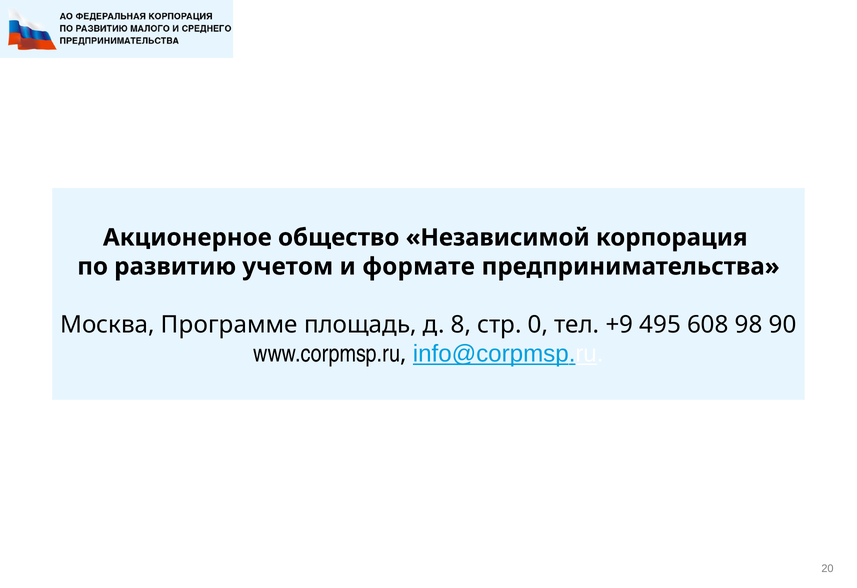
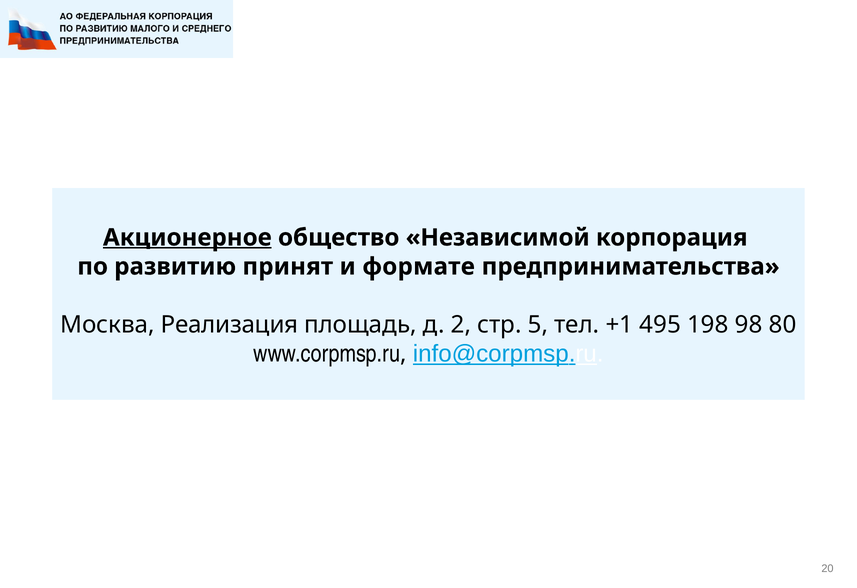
Акционерное underline: none -> present (187, 237)
учетом: учетом -> принят (288, 266)
Программе: Программе -> Реализация (230, 325)
8: 8 -> 2 (461, 325)
0: 0 -> 5 (538, 325)
+9: +9 -> +1 (619, 325)
608: 608 -> 198 (708, 325)
90: 90 -> 80 (783, 325)
